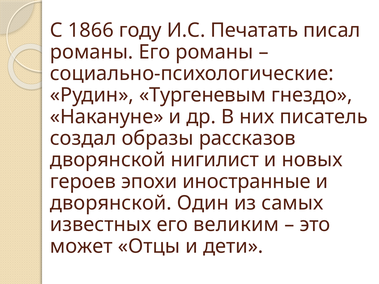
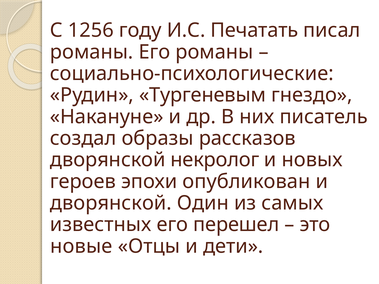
1866: 1866 -> 1256 (91, 30)
нигилист: нигилист -> некролог (215, 160)
иностранные: иностранные -> опубликован (246, 182)
великим: великим -> перешел (236, 225)
может: может -> новые (81, 246)
